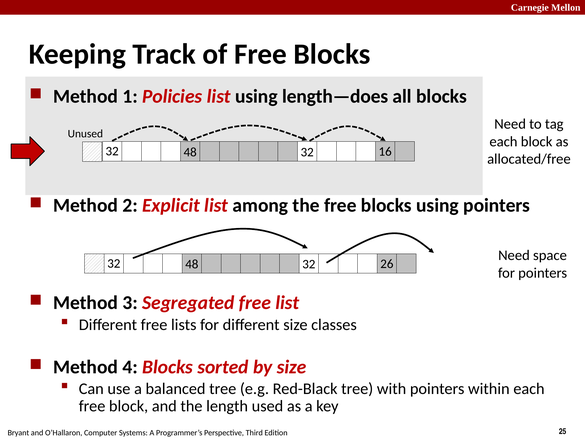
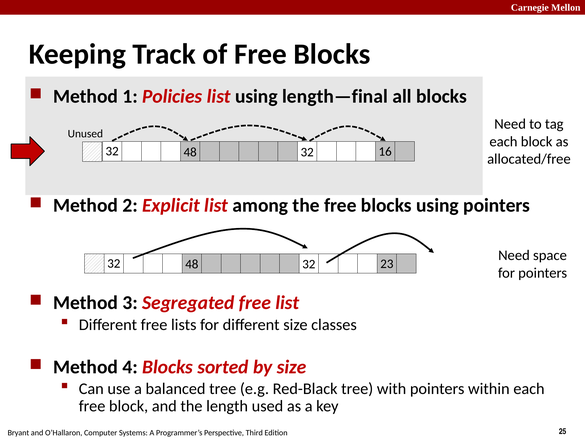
length—does: length—does -> length—final (335, 96)
26: 26 -> 23 (387, 264)
